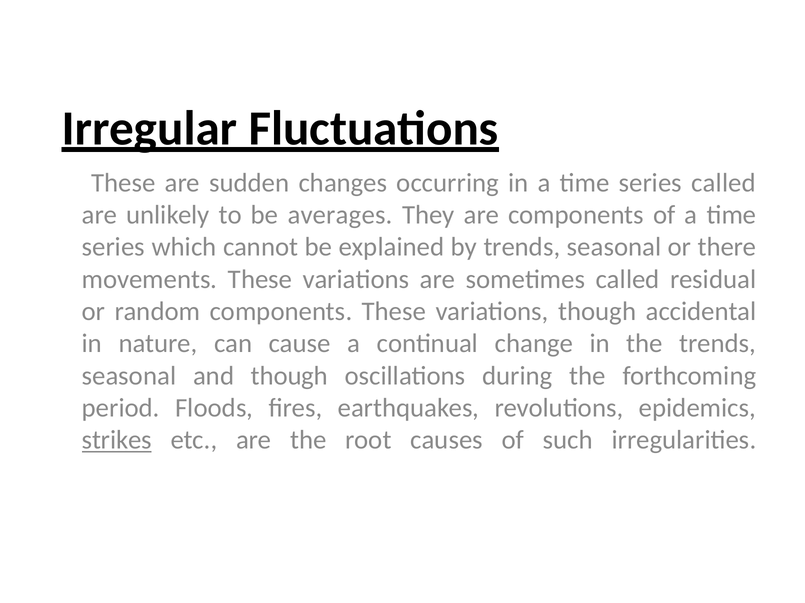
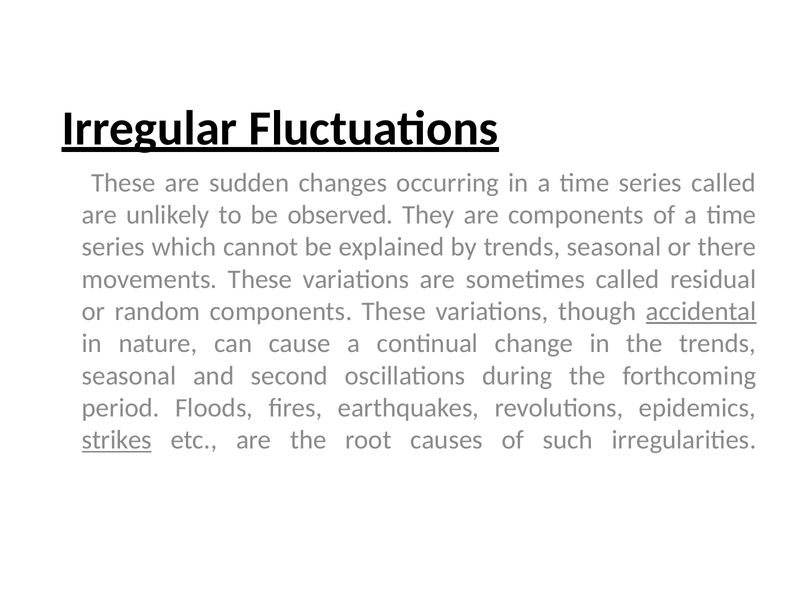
averages: averages -> observed (340, 215)
accidental underline: none -> present (701, 312)
and though: though -> second (289, 376)
